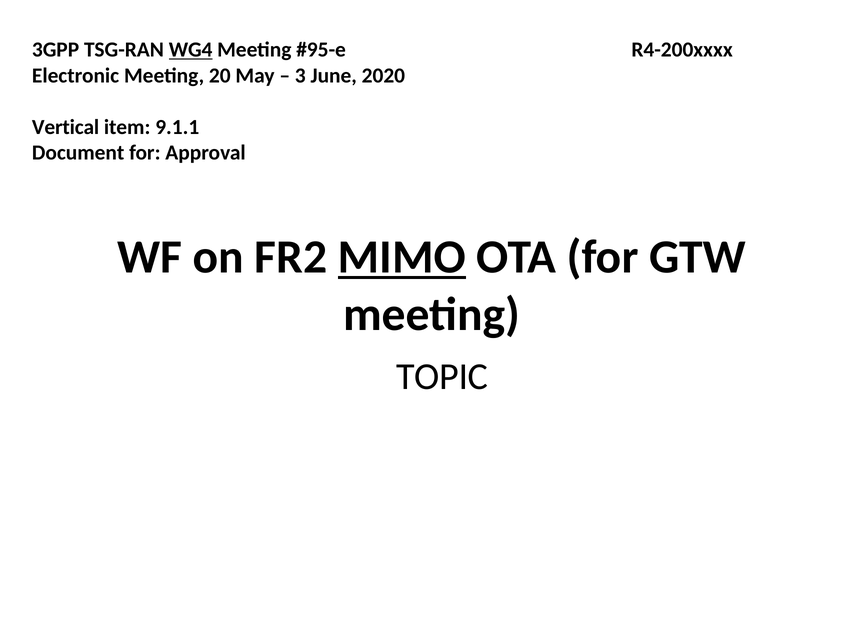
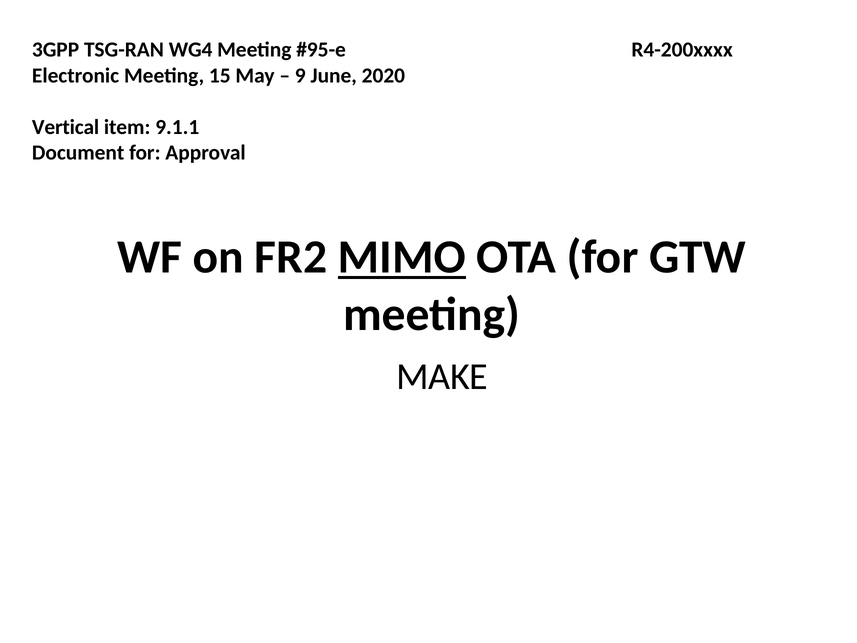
WG4 underline: present -> none (191, 50)
20: 20 -> 15 (220, 75)
3: 3 -> 9 (300, 75)
TOPIC: TOPIC -> MAKE (442, 377)
